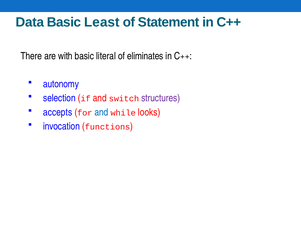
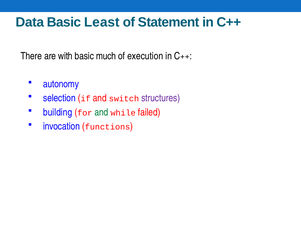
literal: literal -> much (106, 56)
eliminates: eliminates -> execution (145, 56)
accepts: accepts -> building (58, 112)
and colour: blue -> green (101, 112)
looks: looks -> failed (149, 112)
